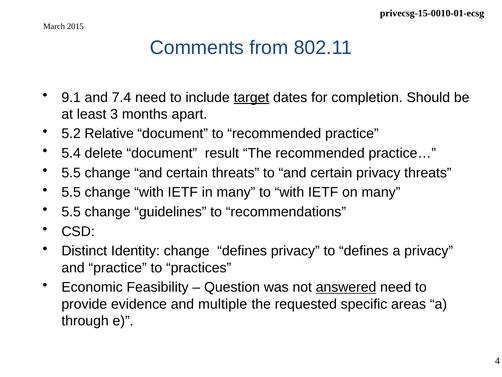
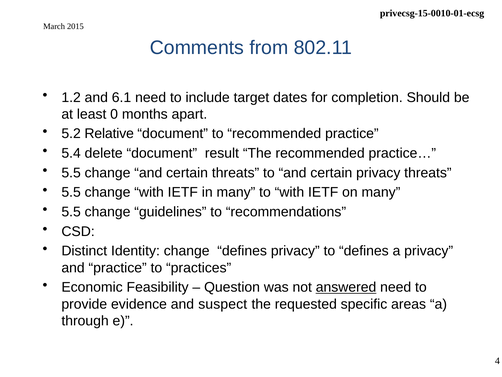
9.1: 9.1 -> 1.2 (71, 97)
7.4: 7.4 -> 6.1 (121, 97)
target underline: present -> none (251, 97)
3: 3 -> 0 (114, 114)
multiple: multiple -> suspect (223, 304)
